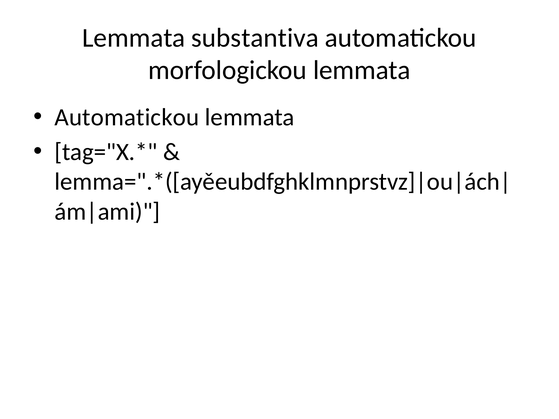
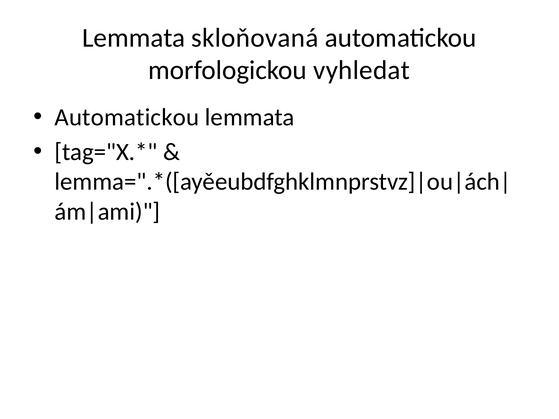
substantiva: substantiva -> skloňovaná (255, 38)
morfologickou lemmata: lemmata -> vyhledat (362, 70)
